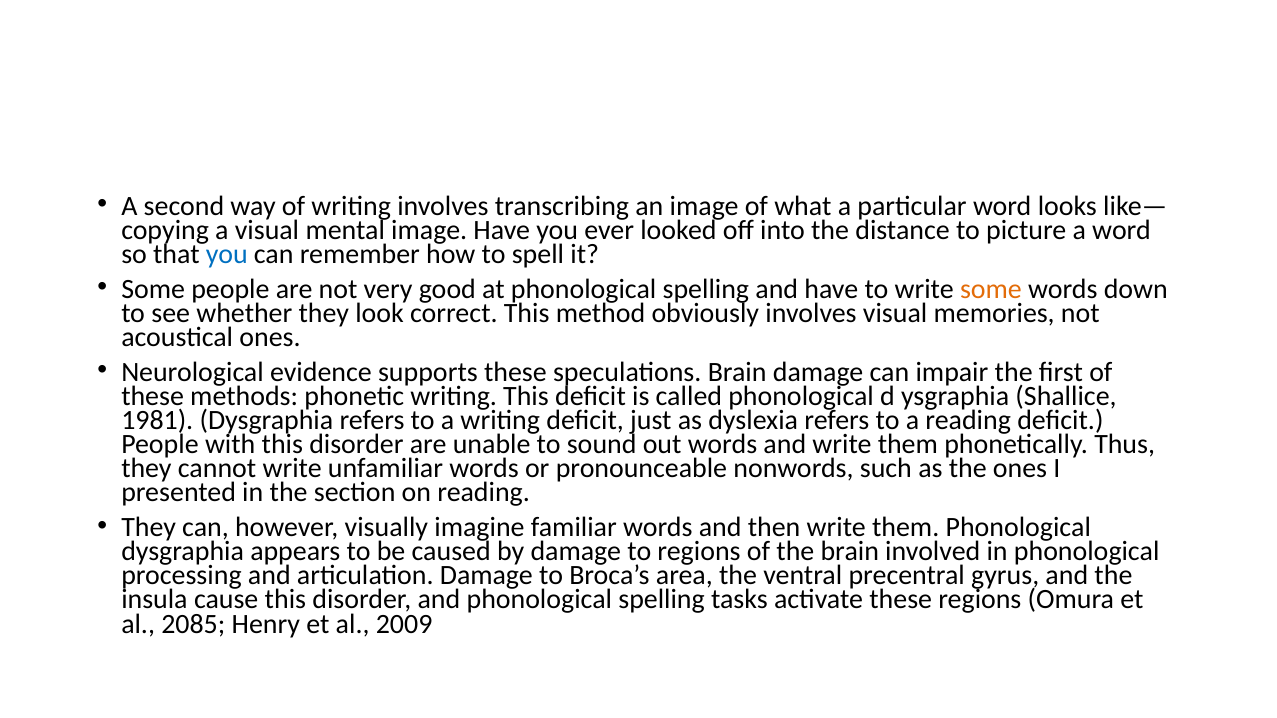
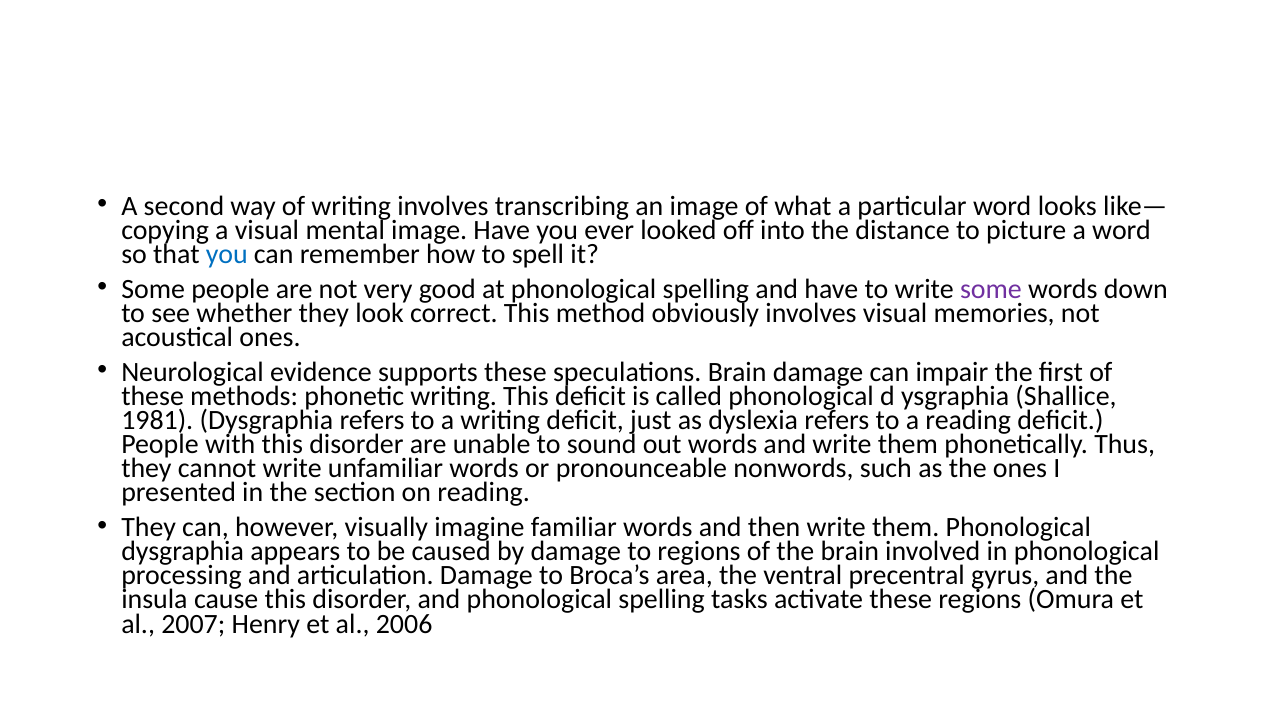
some colour: orange -> purple (991, 289)
2085: 2085 -> 2007 (193, 624)
2009: 2009 -> 2006 (404, 624)
